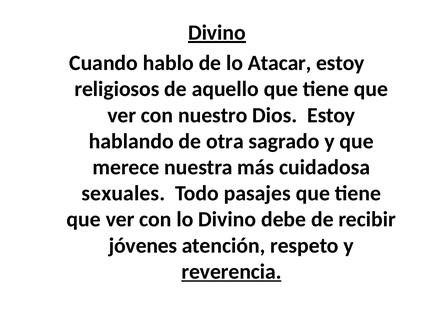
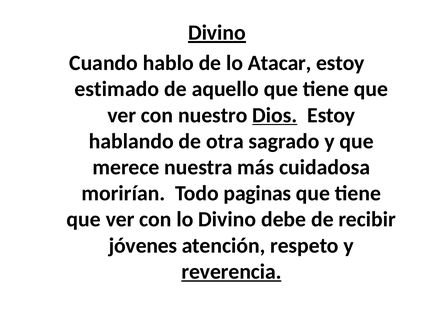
religiosos: religiosos -> estimado (117, 89)
Dios underline: none -> present (275, 115)
sexuales: sexuales -> morirían (123, 193)
pasajes: pasajes -> paginas (257, 193)
